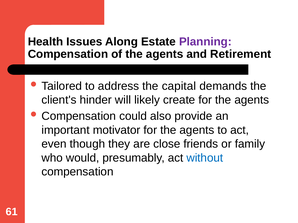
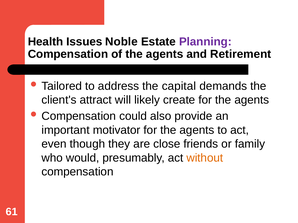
Along: Along -> Noble (121, 42)
hinder: hinder -> attract (96, 100)
without colour: blue -> orange (205, 158)
